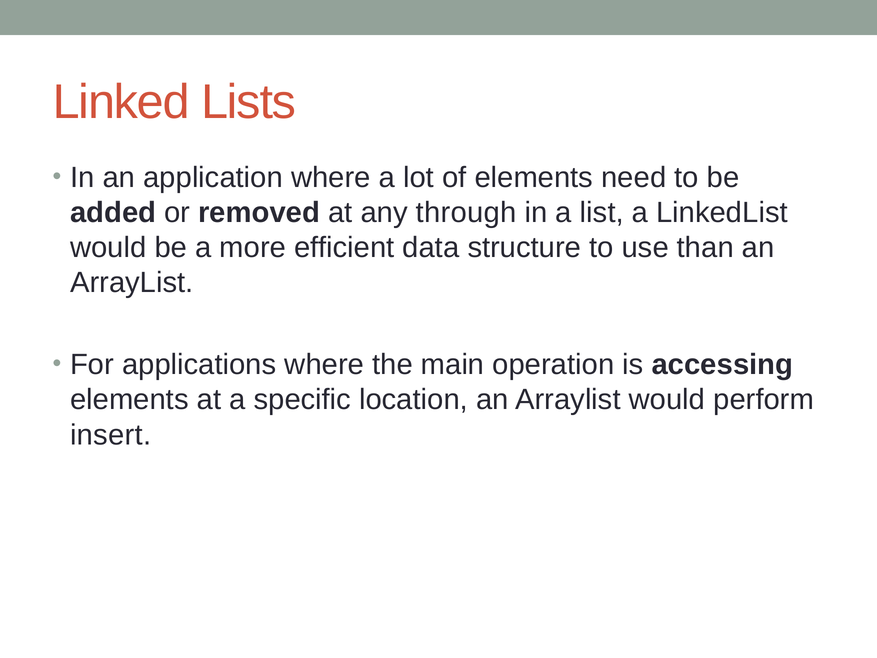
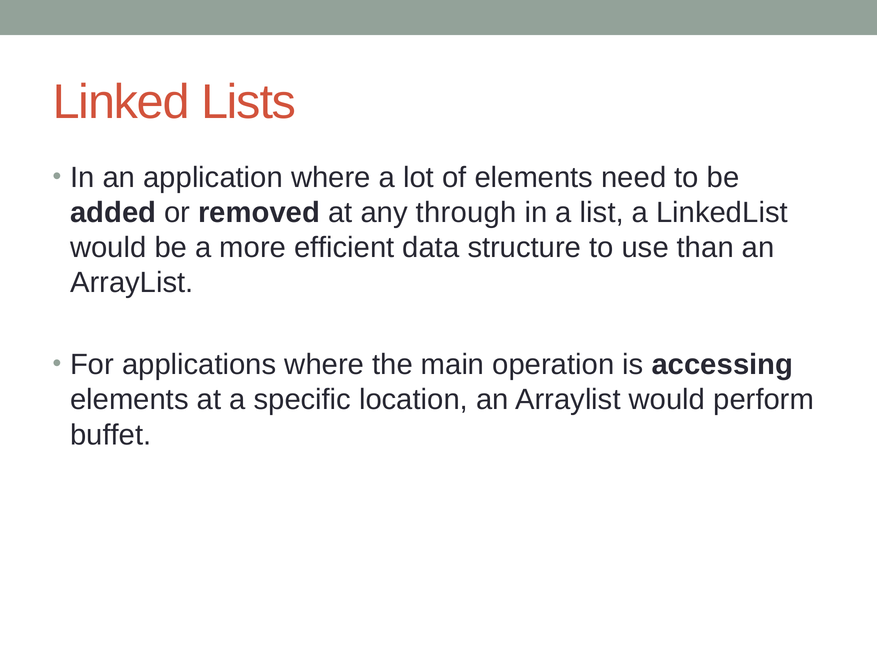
insert: insert -> buffet (111, 435)
